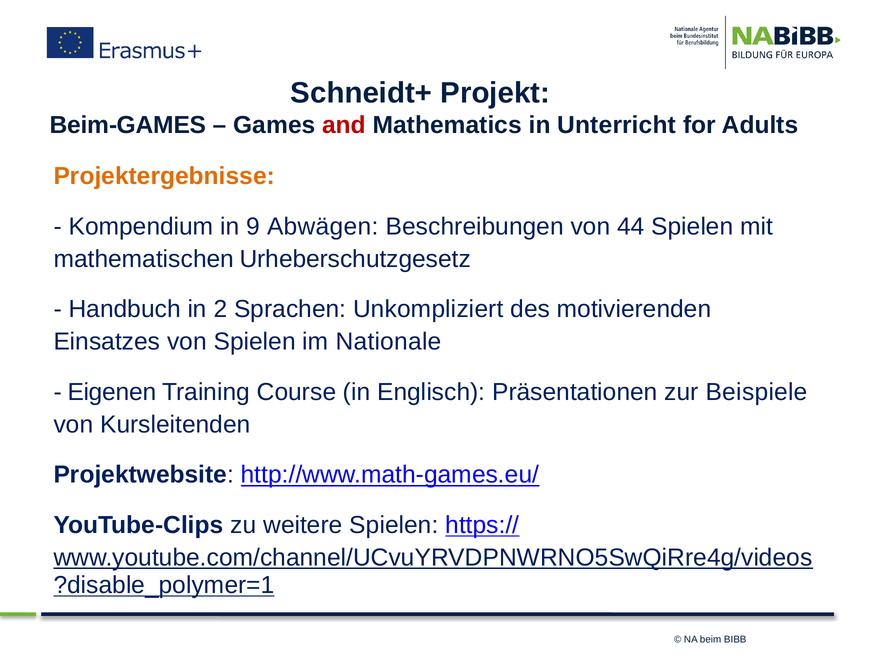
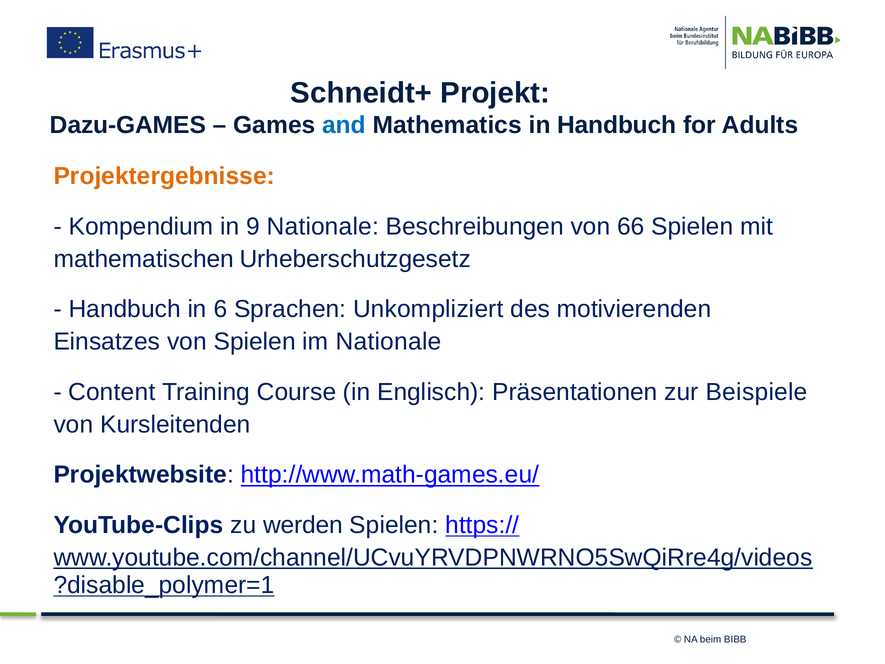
Beim-GAMES: Beim-GAMES -> Dazu-GAMES (128, 125)
and colour: red -> blue (344, 125)
in Unterricht: Unterricht -> Handbuch (617, 125)
9 Abwägen: Abwägen -> Nationale (323, 227)
44: 44 -> 66 (631, 227)
2: 2 -> 6 (220, 309)
Eigenen: Eigenen -> Content (112, 392)
weitere: weitere -> werden (303, 525)
